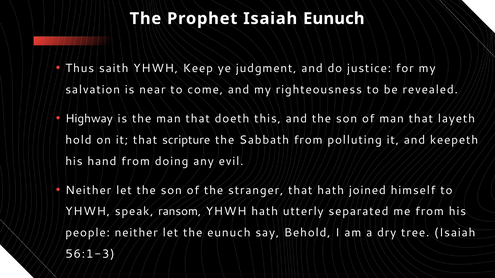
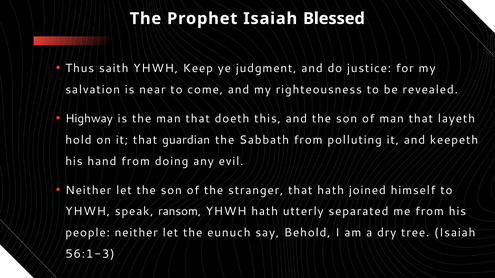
Isaiah Eunuch: Eunuch -> Blessed (334, 19)
scripture: scripture -> guardian (186, 140)
